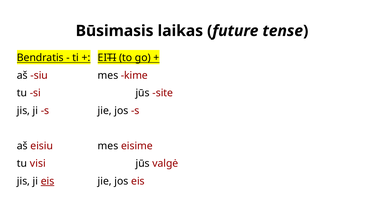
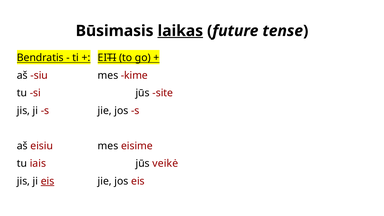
laikas underline: none -> present (180, 31)
visi: visi -> iais (38, 164)
valgė: valgė -> veikė (165, 164)
